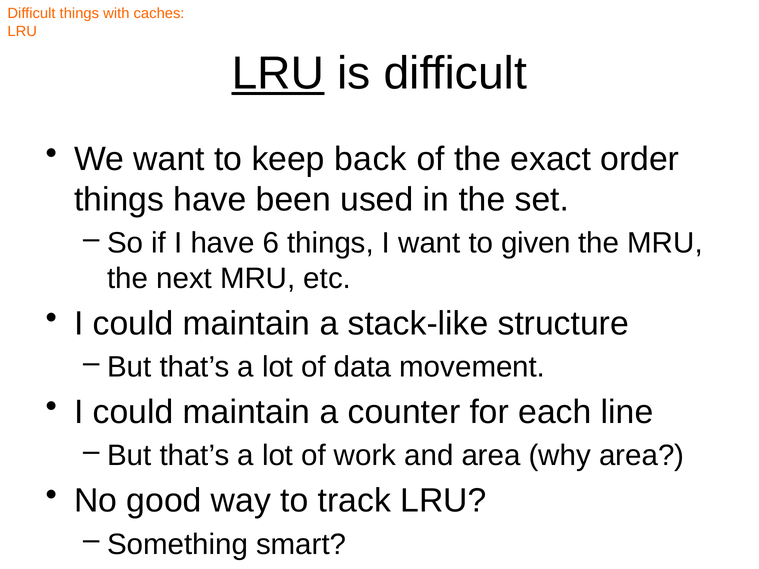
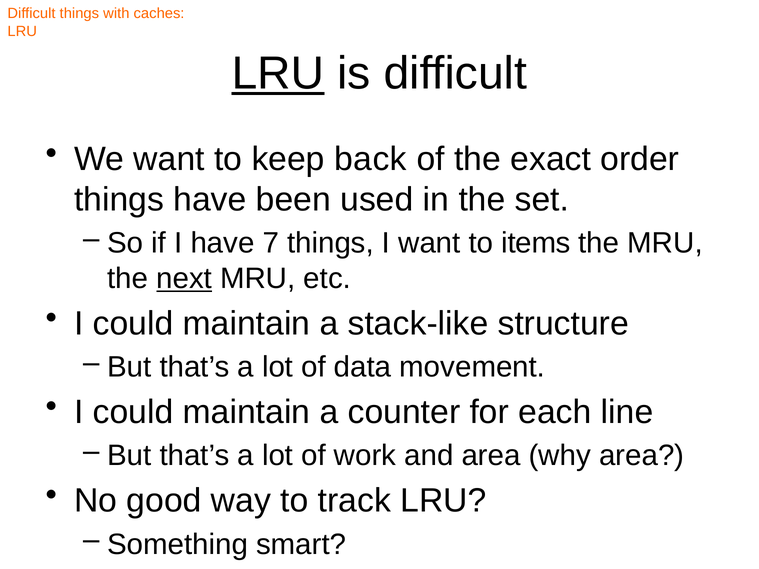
6: 6 -> 7 (271, 243)
given: given -> items (536, 243)
next underline: none -> present (184, 279)
